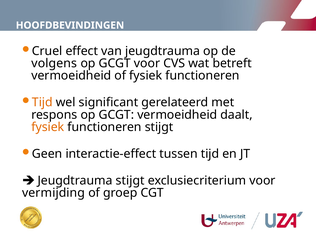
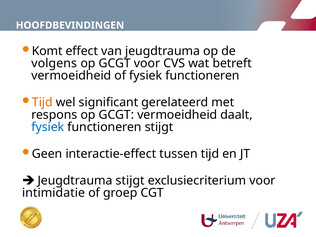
Cruel: Cruel -> Komt (47, 51)
fysiek colour: orange -> blue (48, 127)
vermijding: vermijding -> intimidatie (54, 193)
